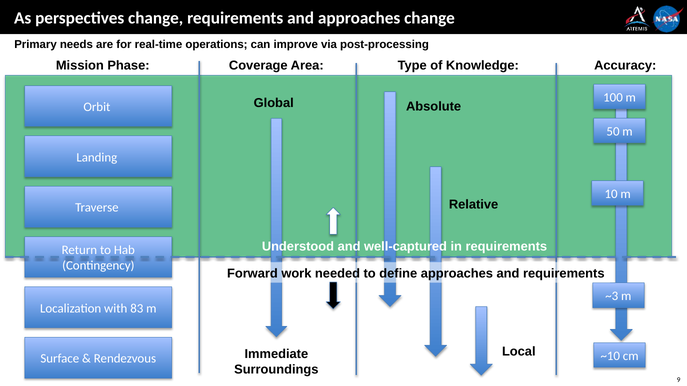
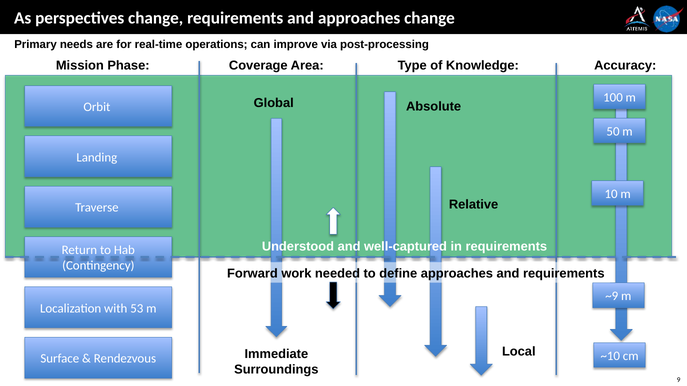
~3: ~3 -> ~9 (612, 296)
83: 83 -> 53 (137, 309)
